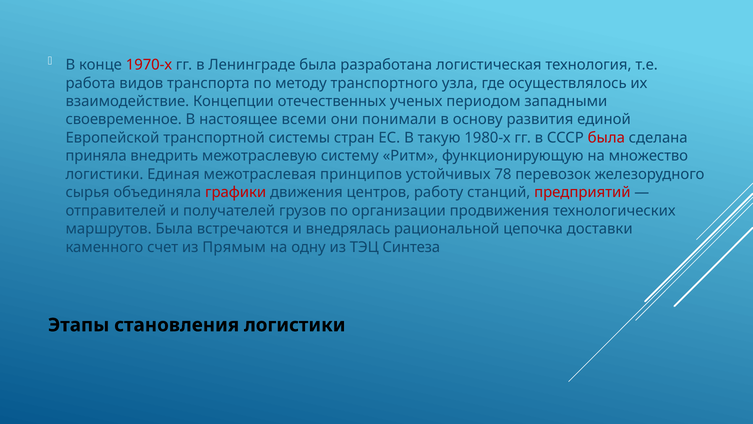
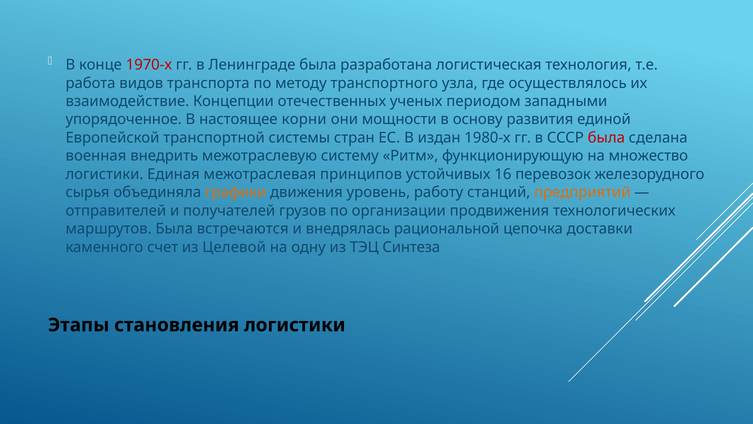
своевременное: своевременное -> упорядоченное (124, 119)
всеми: всеми -> корни (304, 119)
понимали: понимали -> мощности (399, 119)
такую: такую -> издан (439, 138)
приняла: приняла -> военная (96, 156)
78: 78 -> 16 (503, 174)
графики colour: red -> orange (236, 192)
центров: центров -> уровень (378, 192)
предприятий colour: red -> orange (582, 192)
Прямым: Прямым -> Целевой (234, 247)
